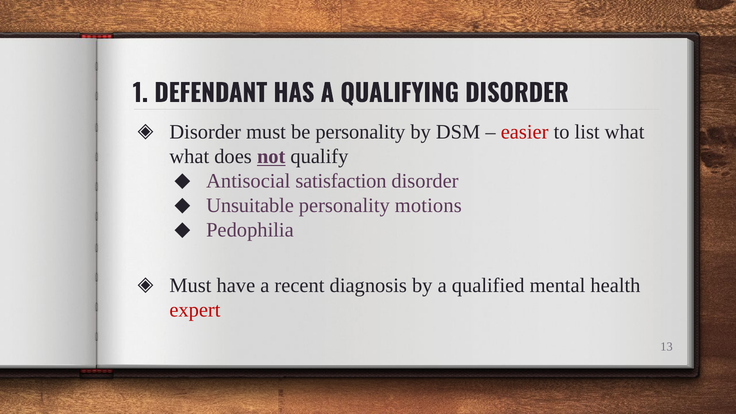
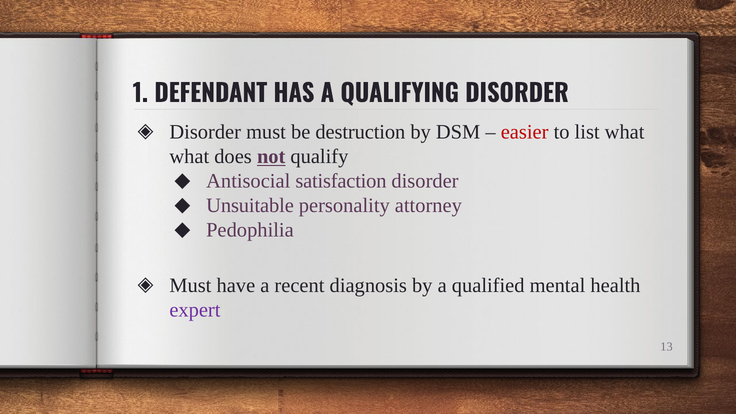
be personality: personality -> destruction (360, 132)
motions: motions -> attorney (428, 206)
expert colour: red -> purple (195, 310)
